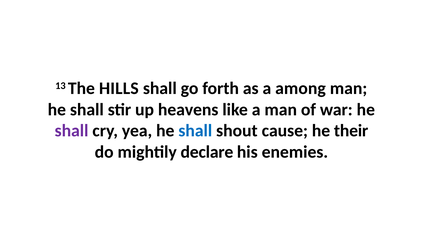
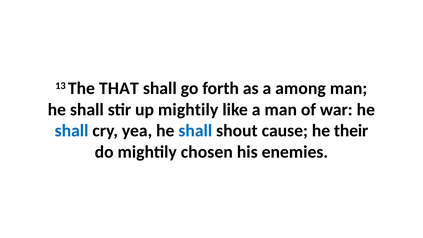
HILLS: HILLS -> THAT (119, 88)
up heavens: heavens -> mightily (188, 110)
shall colour: purple -> blue (72, 131)
declare: declare -> chosen (207, 152)
